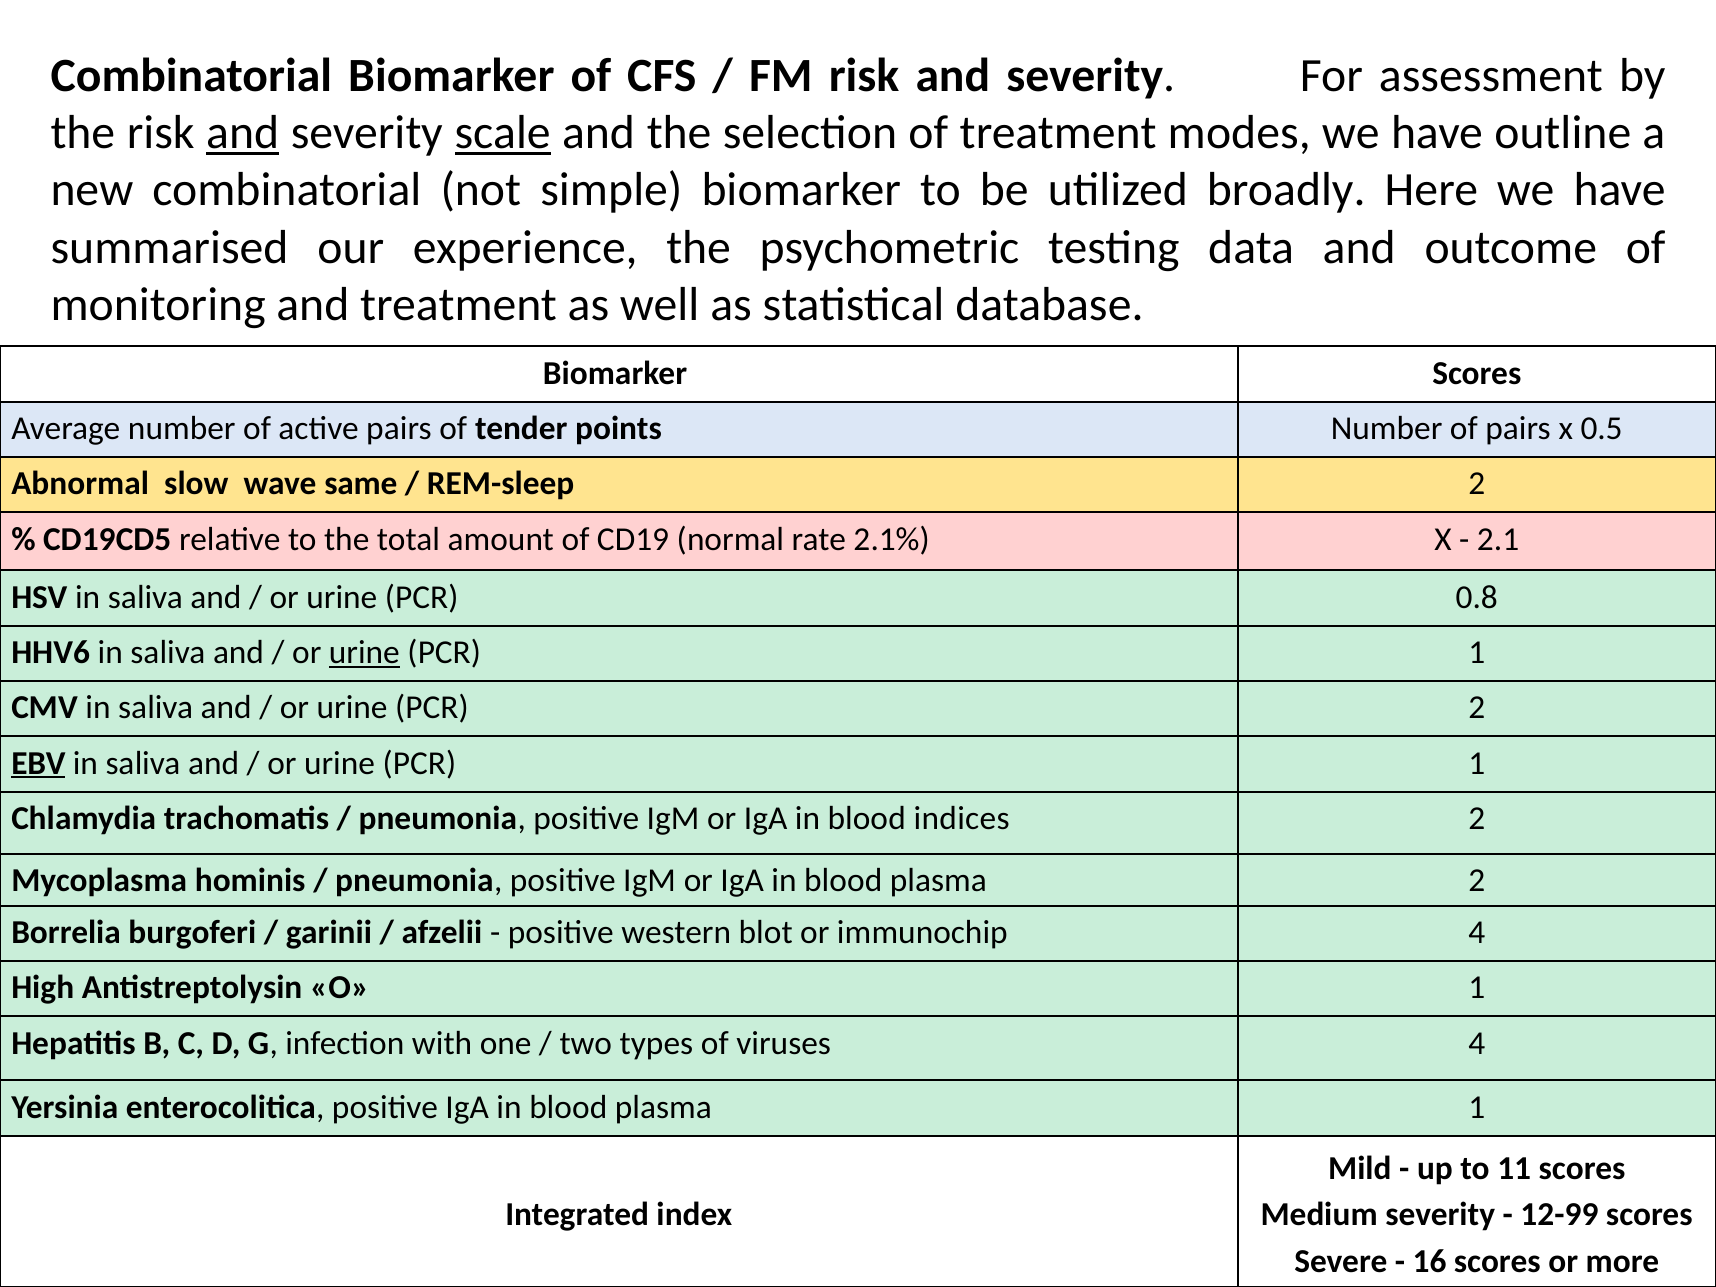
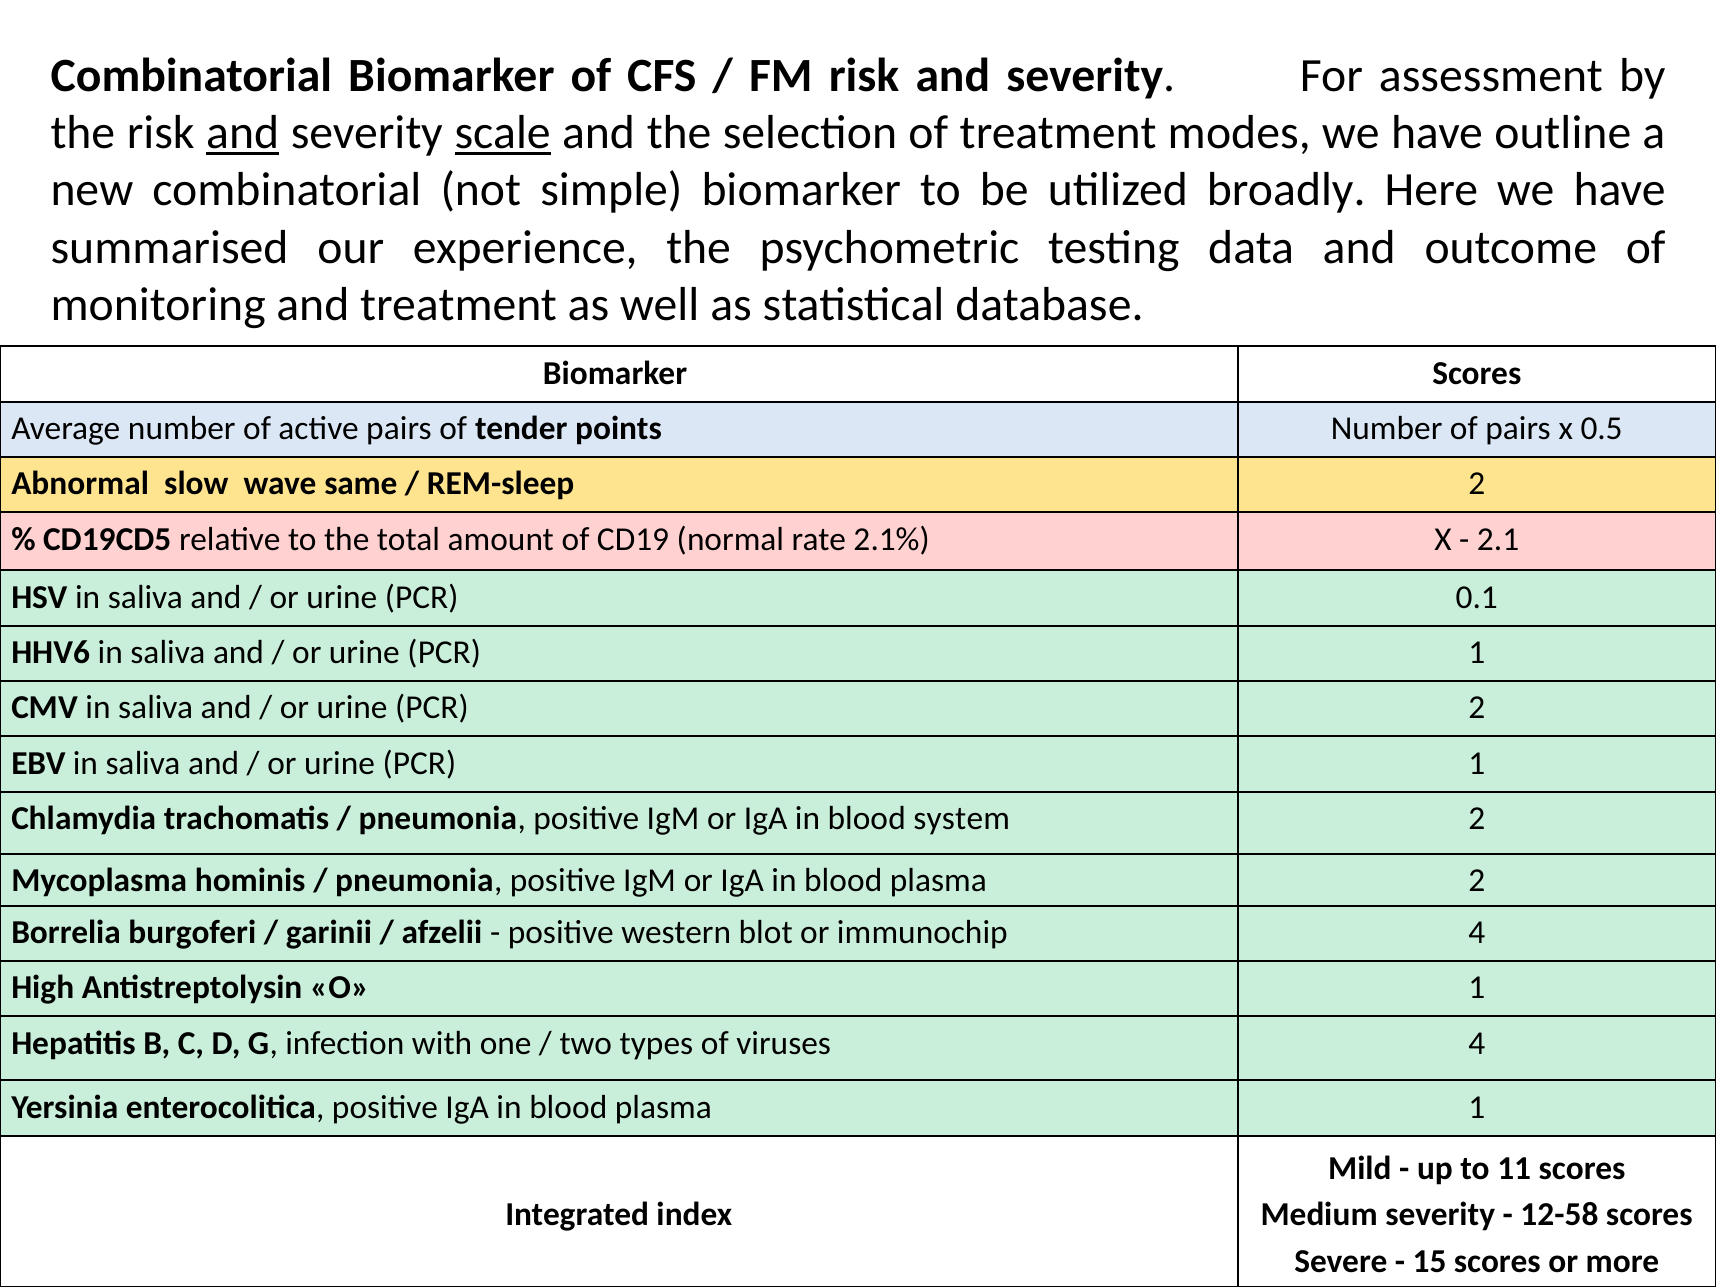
0.8: 0.8 -> 0.1 (1477, 597)
urine underline: present -> none (364, 652)
EBV underline: present -> none (38, 763)
indices: indices -> system (962, 818)
12-99: 12-99 -> 12-58 (1559, 1215)
16: 16 -> 15 (1429, 1262)
